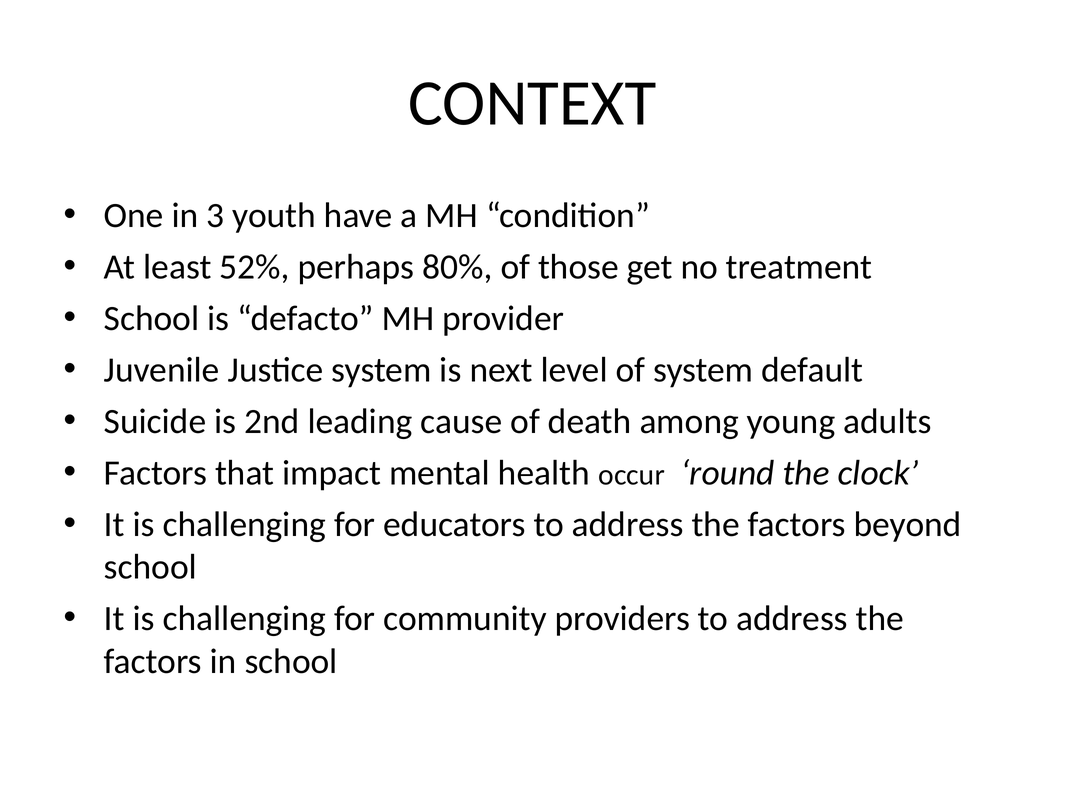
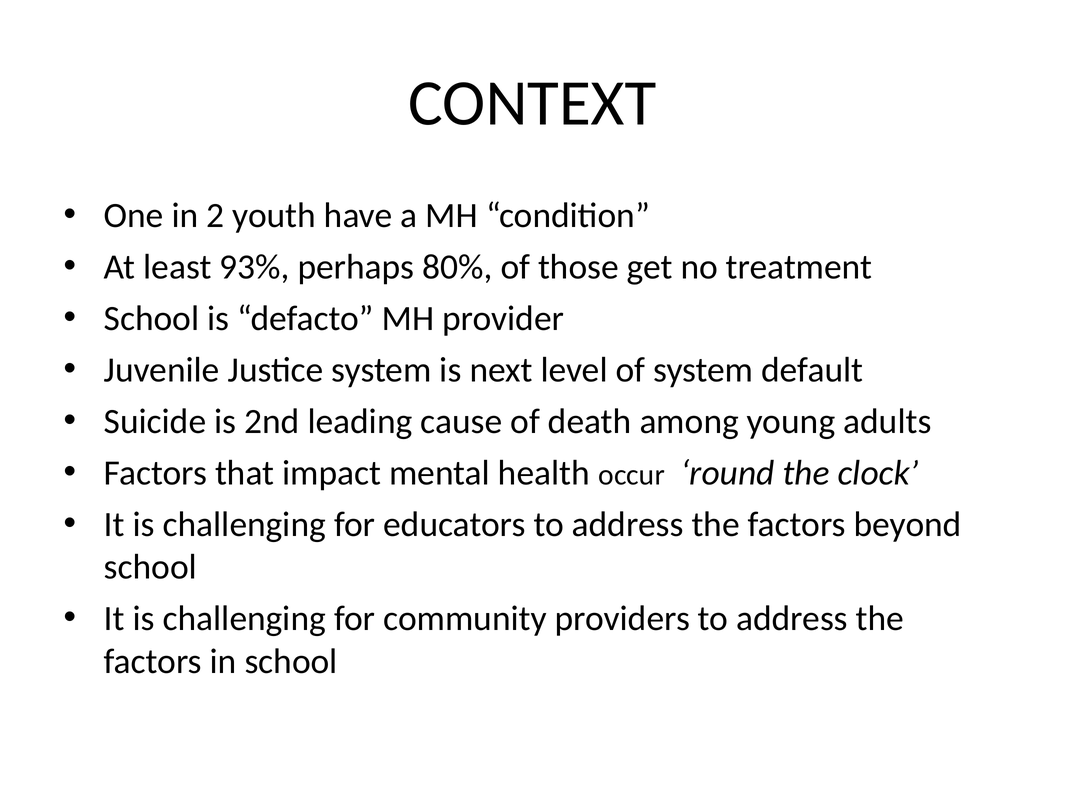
3: 3 -> 2 (215, 215)
52%: 52% -> 93% (255, 267)
